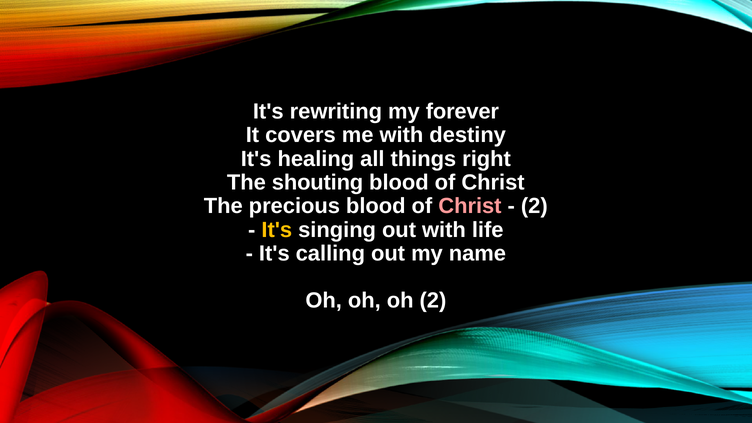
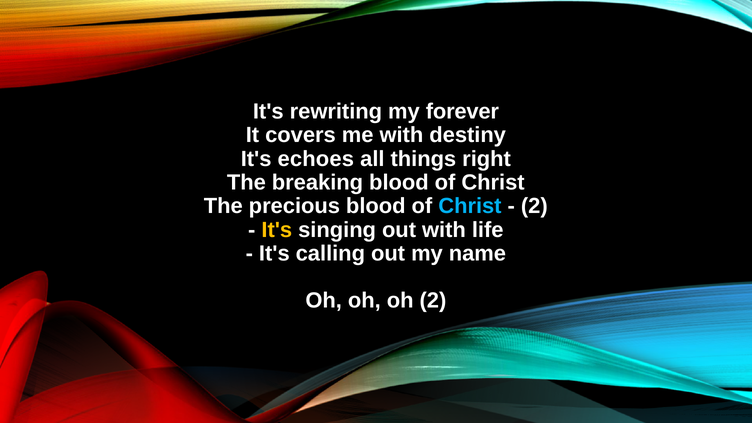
healing: healing -> echoes (316, 159)
shouting: shouting -> breaking (317, 182)
Christ colour: pink -> light blue (470, 206)
